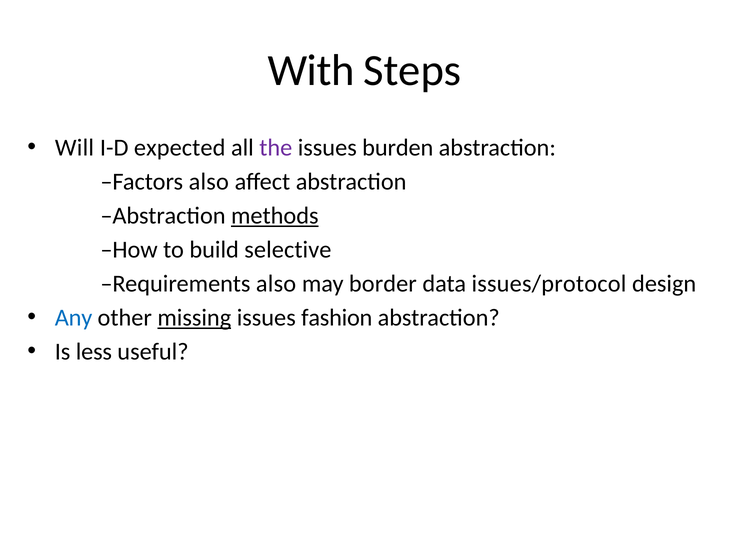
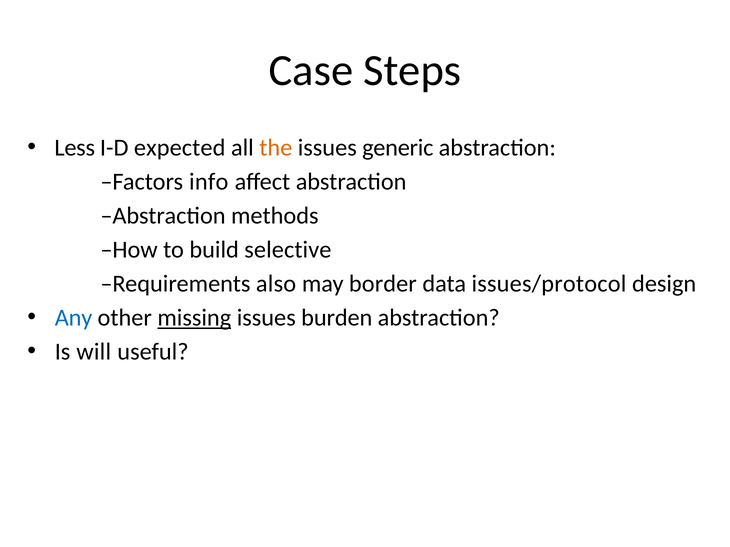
With: With -> Case (311, 71)
Will: Will -> Less (75, 148)
the colour: purple -> orange (276, 148)
burden: burden -> generic (398, 148)
Factors also: also -> info (209, 182)
methods underline: present -> none (275, 216)
fashion: fashion -> burden (337, 318)
less: less -> will (94, 352)
